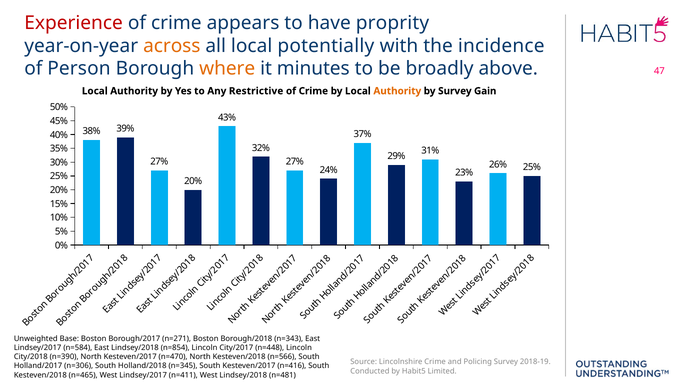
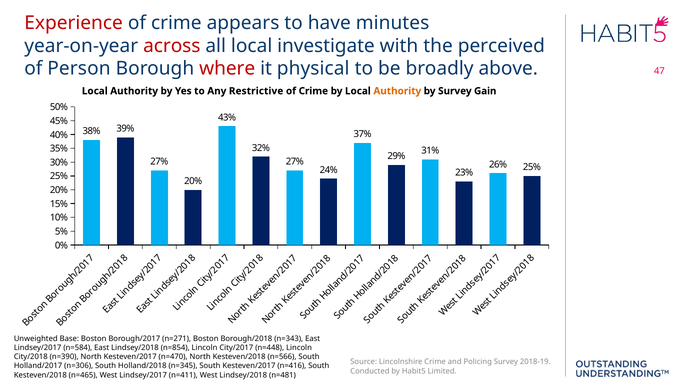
proprity: proprity -> minutes (393, 23)
across colour: orange -> red (172, 46)
potentially: potentially -> investigate (326, 46)
incidence: incidence -> perceived (501, 46)
where colour: orange -> red (227, 69)
minutes: minutes -> physical (313, 69)
